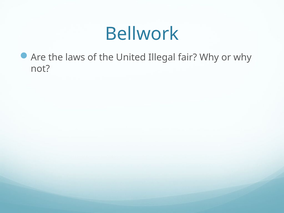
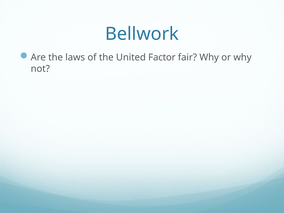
Illegal: Illegal -> Factor (162, 57)
